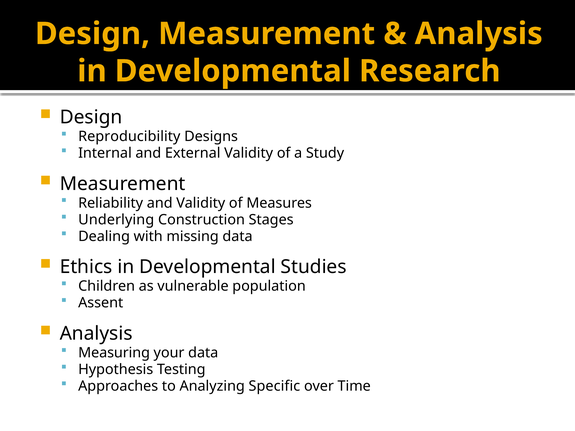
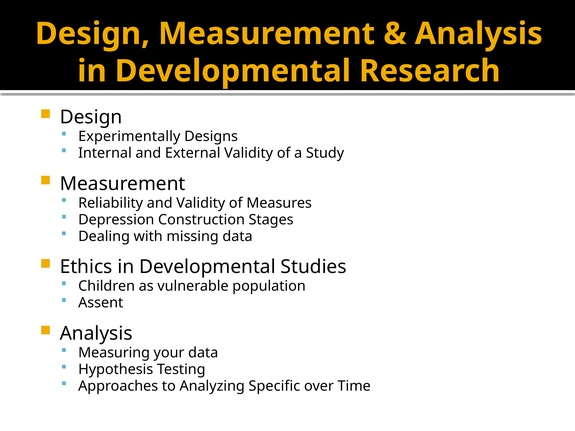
Reproducibility: Reproducibility -> Experimentally (129, 137)
Underlying: Underlying -> Depression (116, 220)
